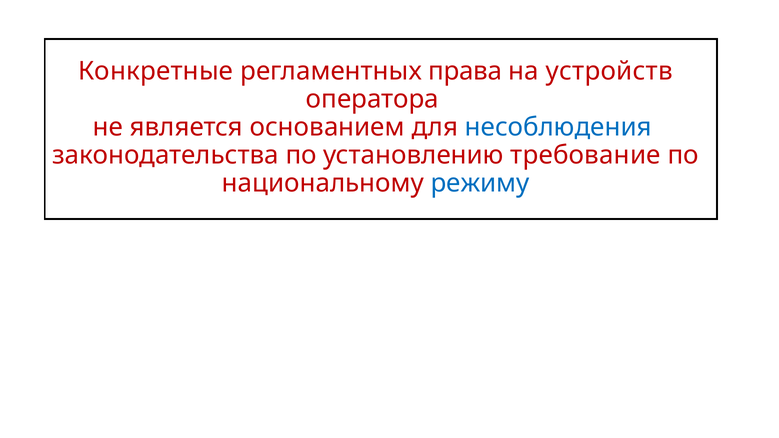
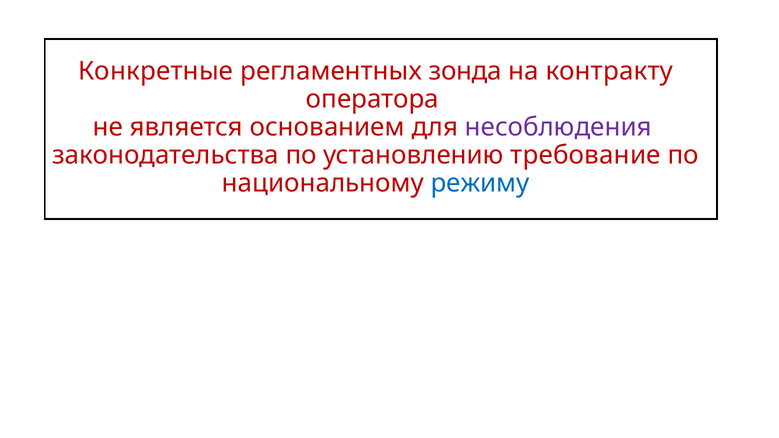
права: права -> зонда (465, 71)
устройств: устройств -> контракту (609, 71)
несоблюдения colour: blue -> purple (558, 127)
